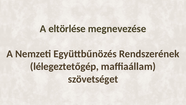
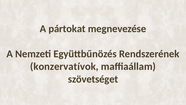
eltörlése: eltörlése -> pártokat (67, 29)
lélegeztetőgép: lélegeztetőgép -> konzervatívok (64, 66)
